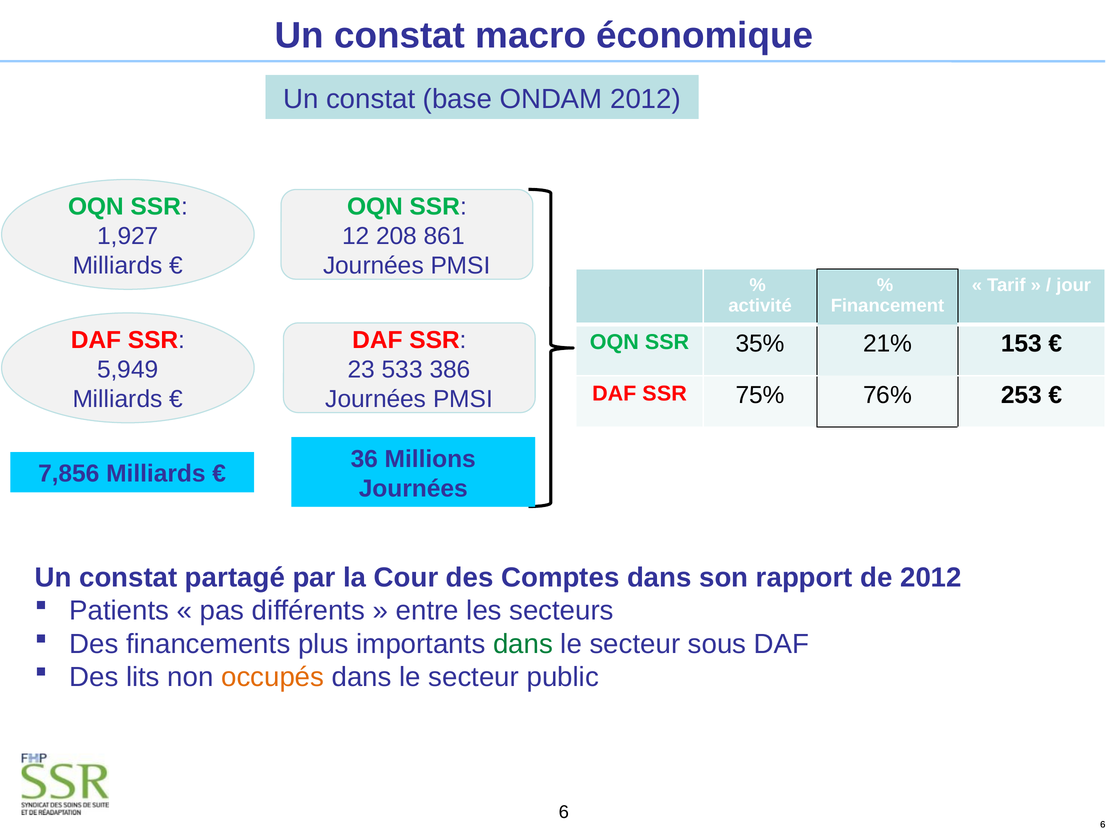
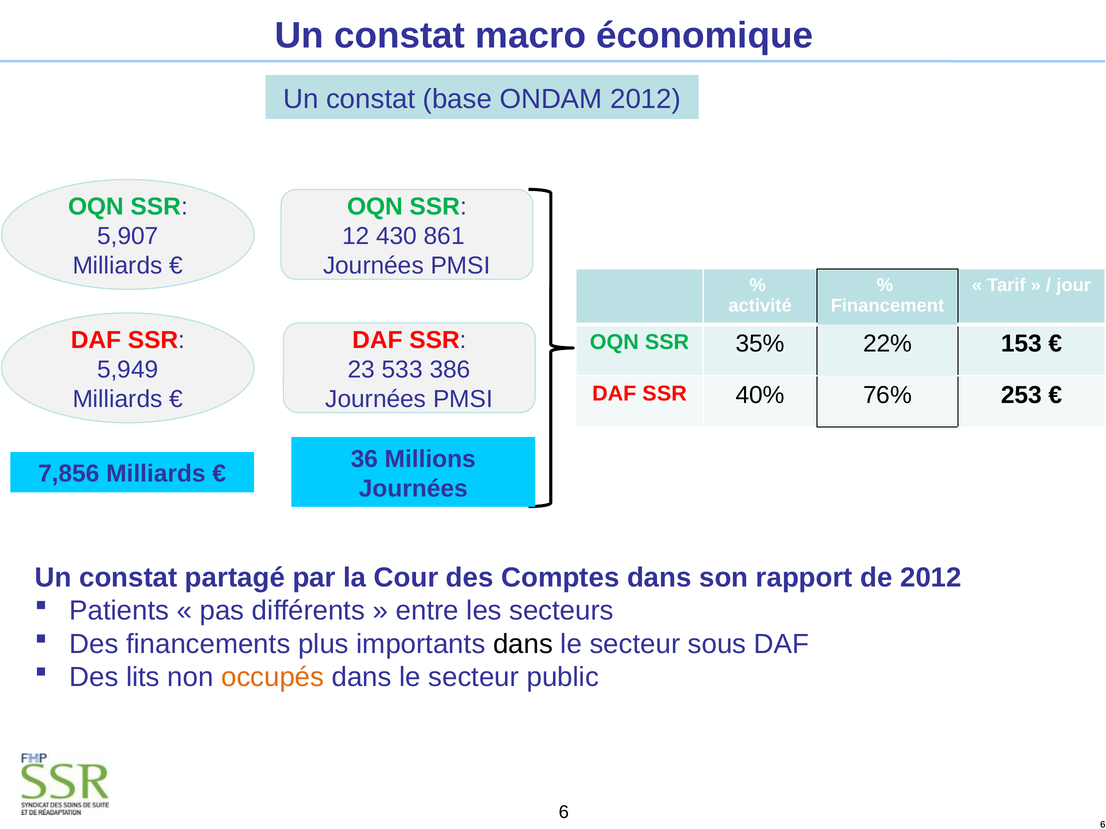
1,927: 1,927 -> 5,907 (128, 236)
208: 208 -> 430 (396, 236)
21%: 21% -> 22% (888, 344)
75%: 75% -> 40% (760, 395)
dans colour: green -> black (523, 644)
